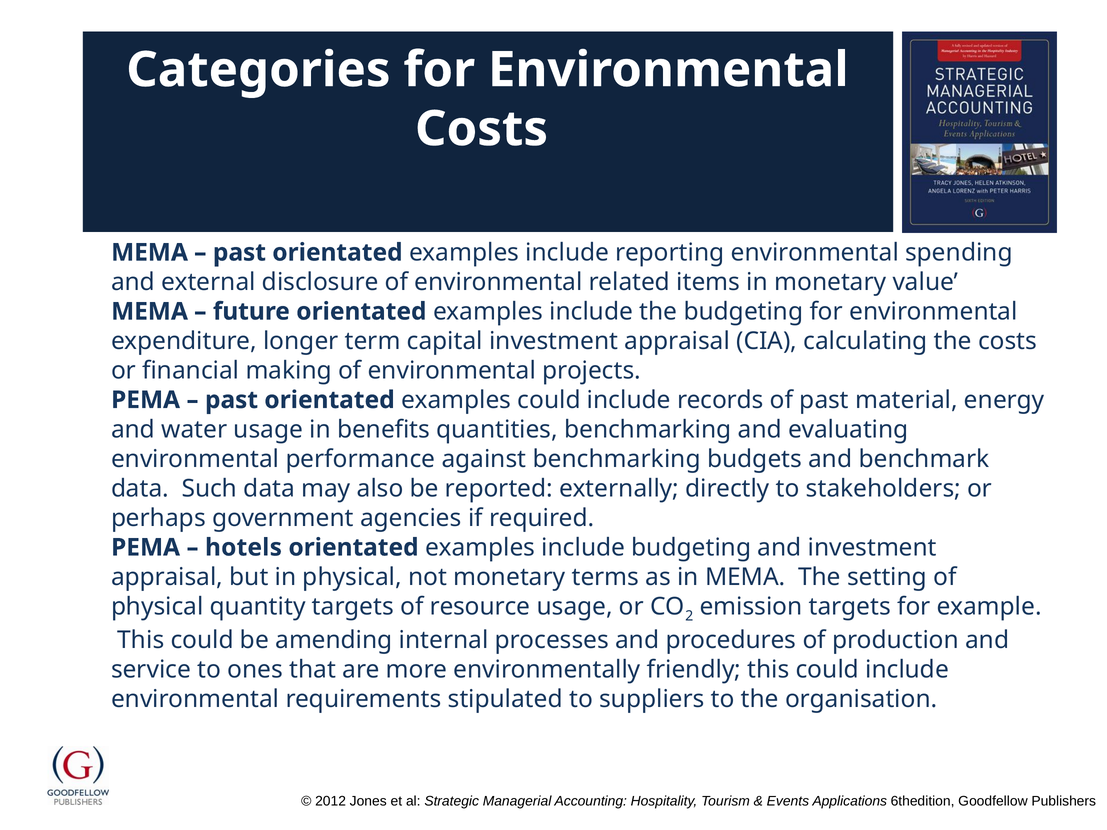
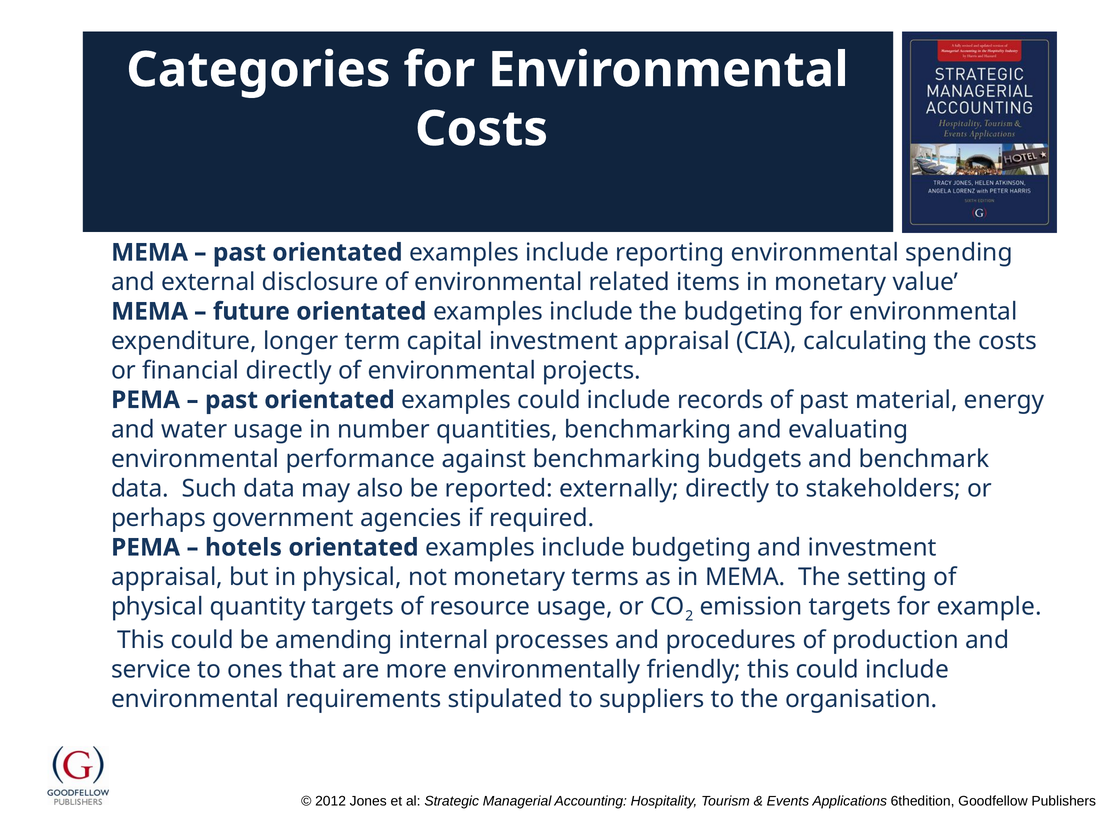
financial making: making -> directly (289, 371)
benefits: benefits -> number (383, 430)
